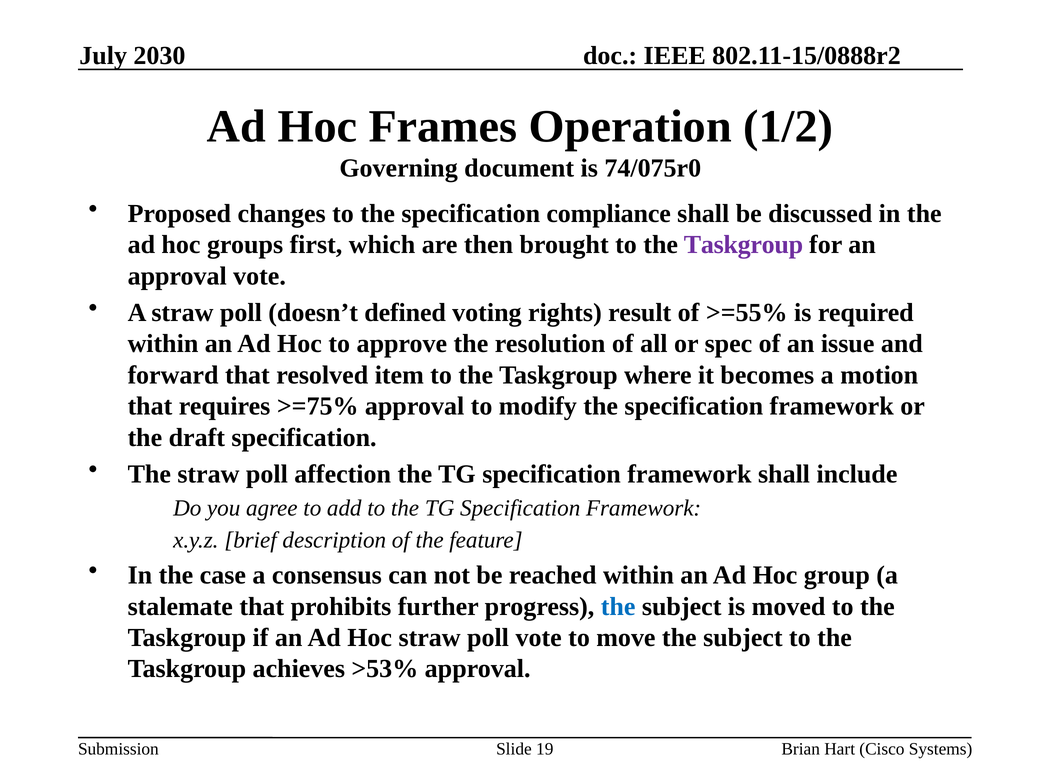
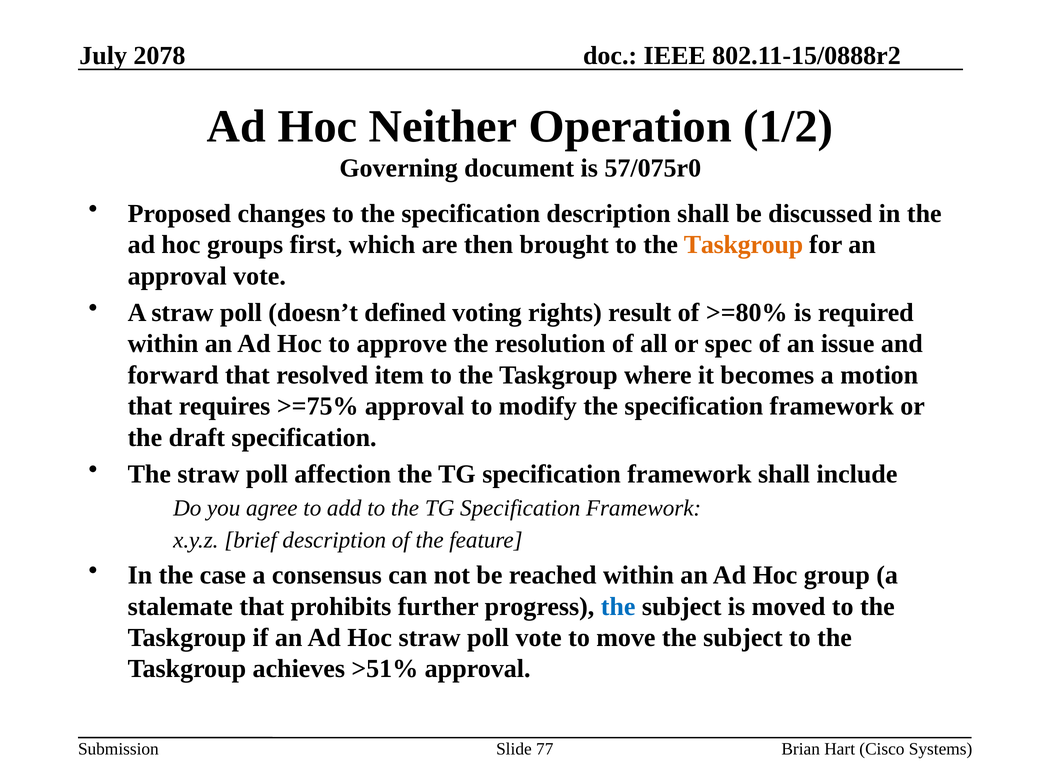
2030: 2030 -> 2078 (159, 56)
Frames: Frames -> Neither (443, 126)
74/075r0: 74/075r0 -> 57/075r0 (653, 168)
specification compliance: compliance -> description (609, 214)
Taskgroup colour: purple -> orange (743, 245)
>=55%: >=55% -> >=80% (747, 312)
>53%: >53% -> >51% (385, 669)
19: 19 -> 77 (545, 749)
